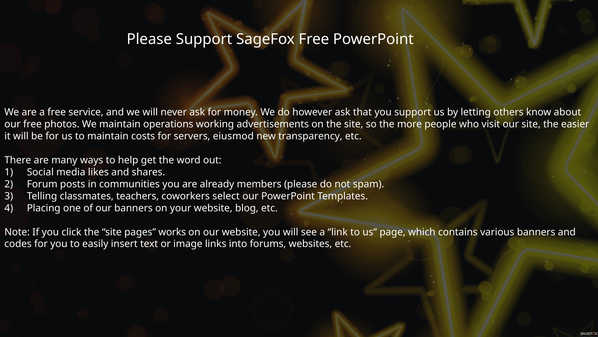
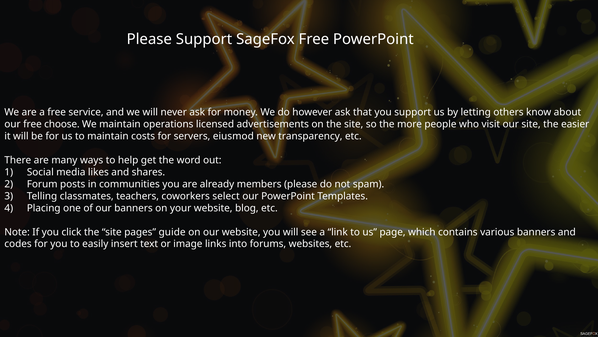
photos: photos -> choose (62, 124)
working: working -> licensed (215, 124)
works: works -> guide (172, 232)
